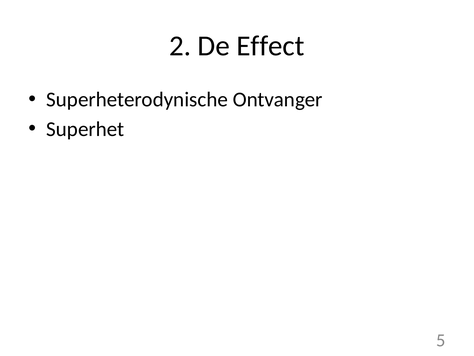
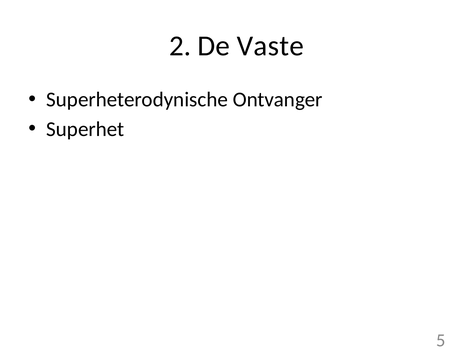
Effect: Effect -> Vaste (270, 46)
